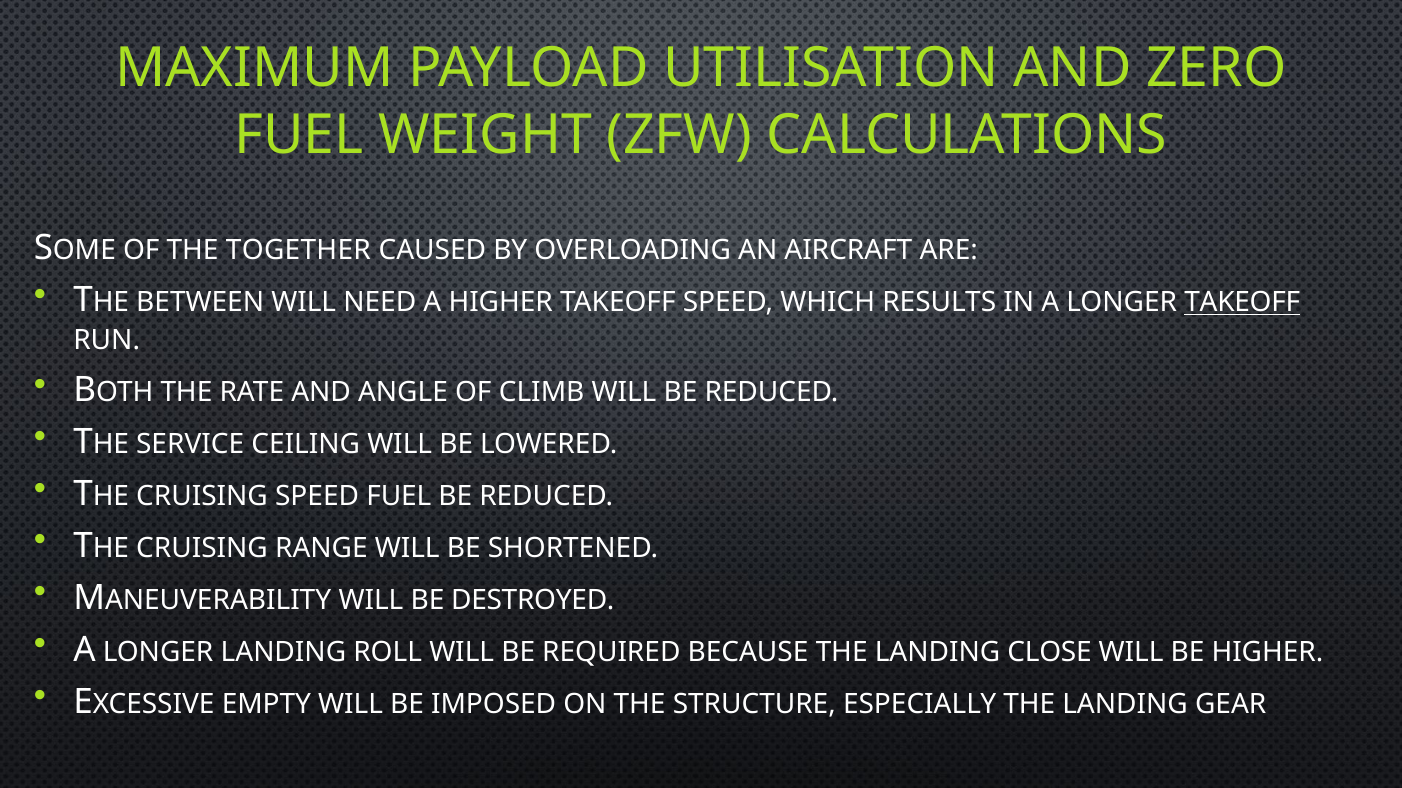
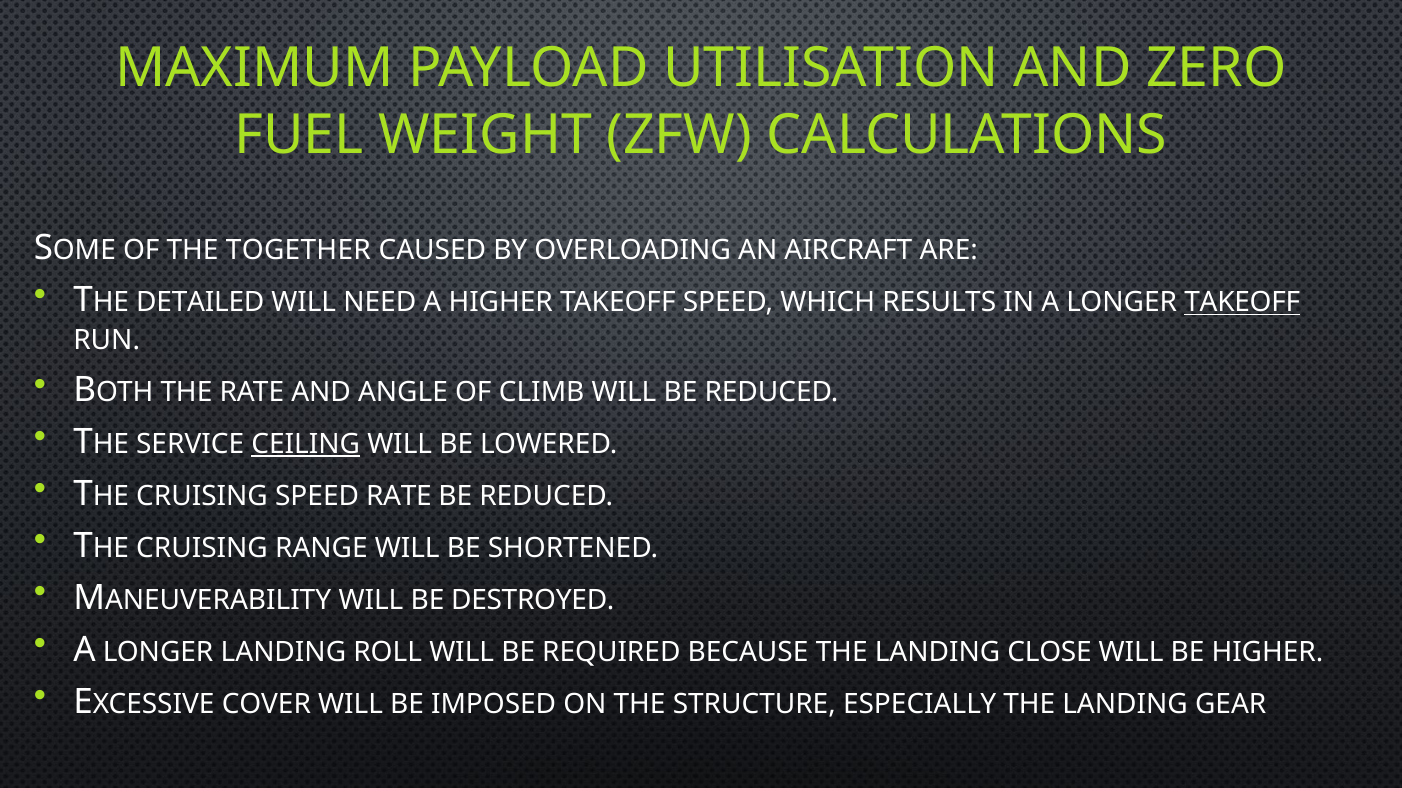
BETWEEN: BETWEEN -> DETAILED (200, 303)
CEILING underline: none -> present (306, 445)
SPEED FUEL: FUEL -> RATE (399, 497)
EMPTY: EMPTY -> COVER (266, 705)
